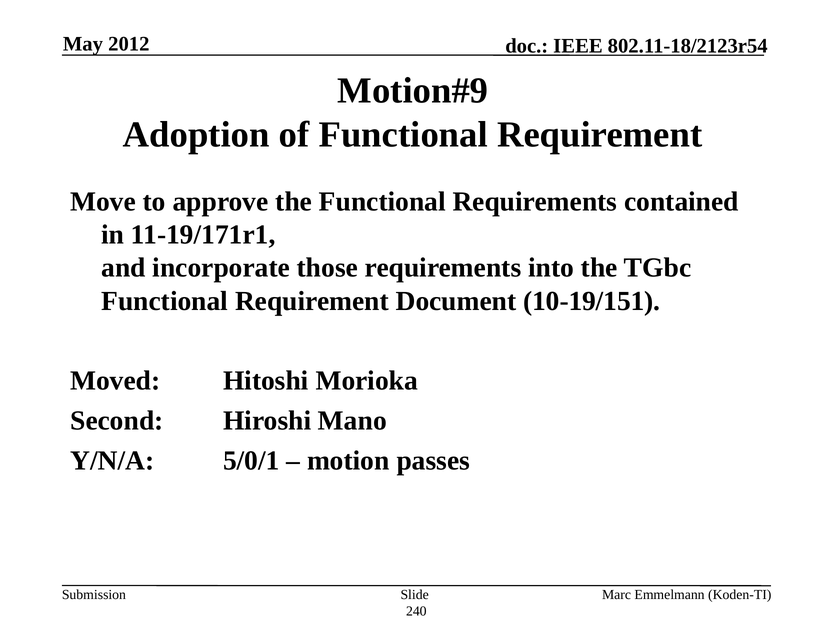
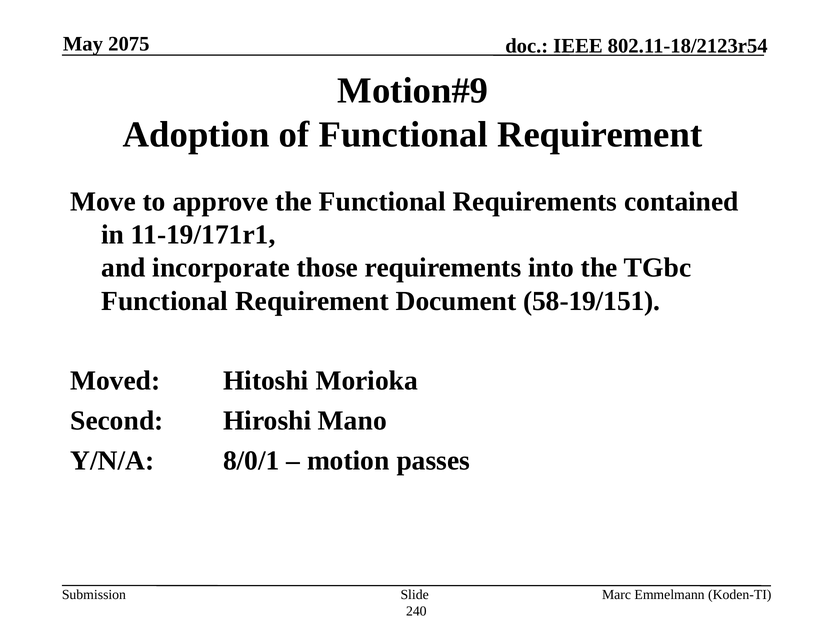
2012: 2012 -> 2075 (129, 44)
10-19/151: 10-19/151 -> 58-19/151 (592, 301)
5/0/1: 5/0/1 -> 8/0/1 (251, 460)
